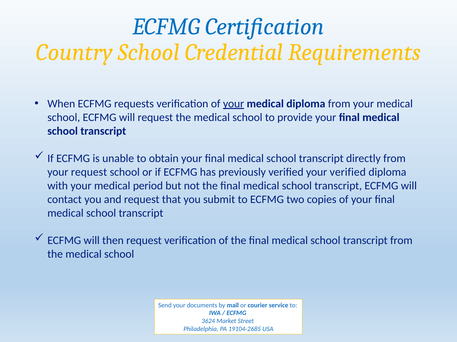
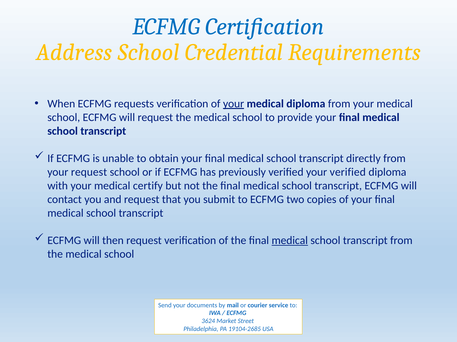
Country: Country -> Address (74, 52)
period: period -> certify (148, 186)
medical underline: none -> present (290, 241)
